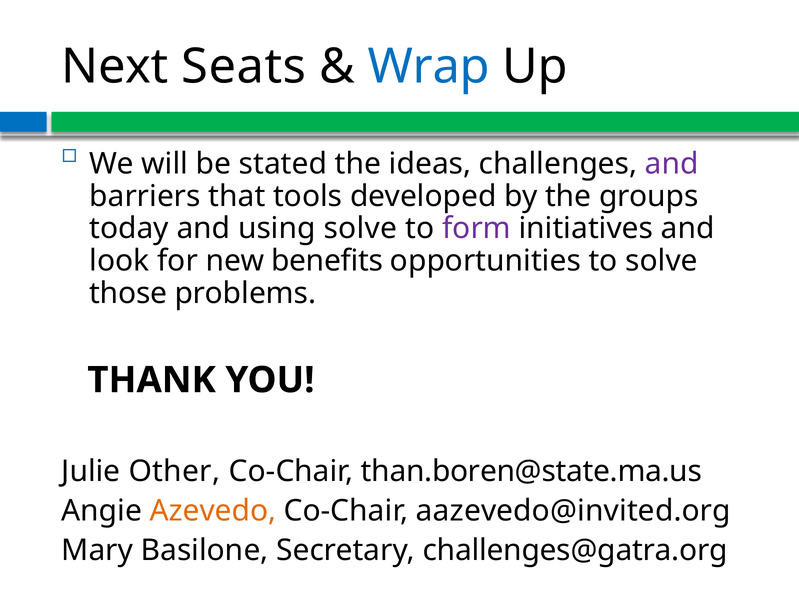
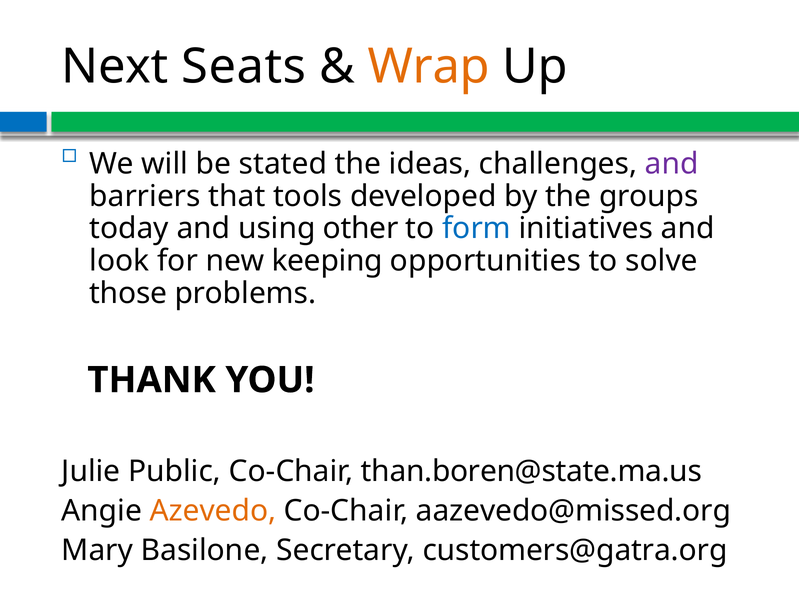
Wrap colour: blue -> orange (429, 67)
using solve: solve -> other (361, 229)
form colour: purple -> blue (477, 229)
benefits: benefits -> keeping (327, 261)
Other: Other -> Public (175, 472)
aazevedo@invited.org: aazevedo@invited.org -> aazevedo@missed.org (574, 511)
challenges@gatra.org: challenges@gatra.org -> customers@gatra.org (575, 550)
